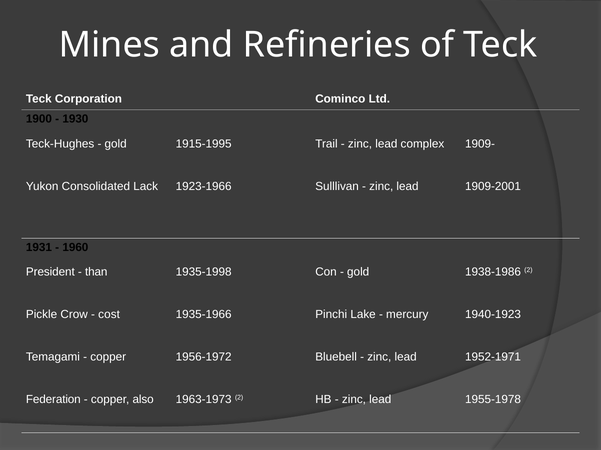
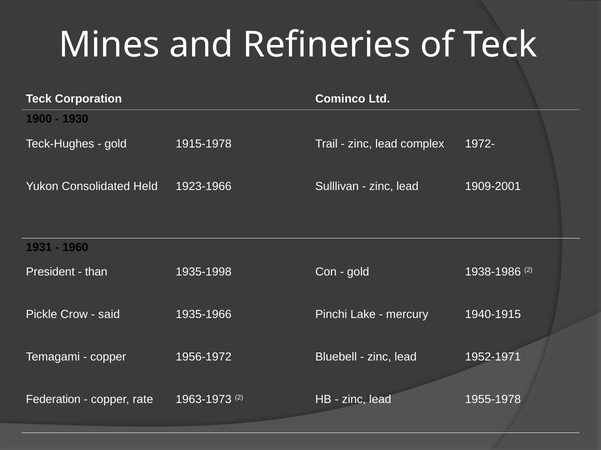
1915-1995: 1915-1995 -> 1915-1978 (204, 144)
1909-: 1909- -> 1972- (480, 144)
Lack: Lack -> Held (146, 187)
cost: cost -> said (109, 315)
1940-1923: 1940-1923 -> 1940-1915 (493, 315)
also: also -> rate (143, 400)
